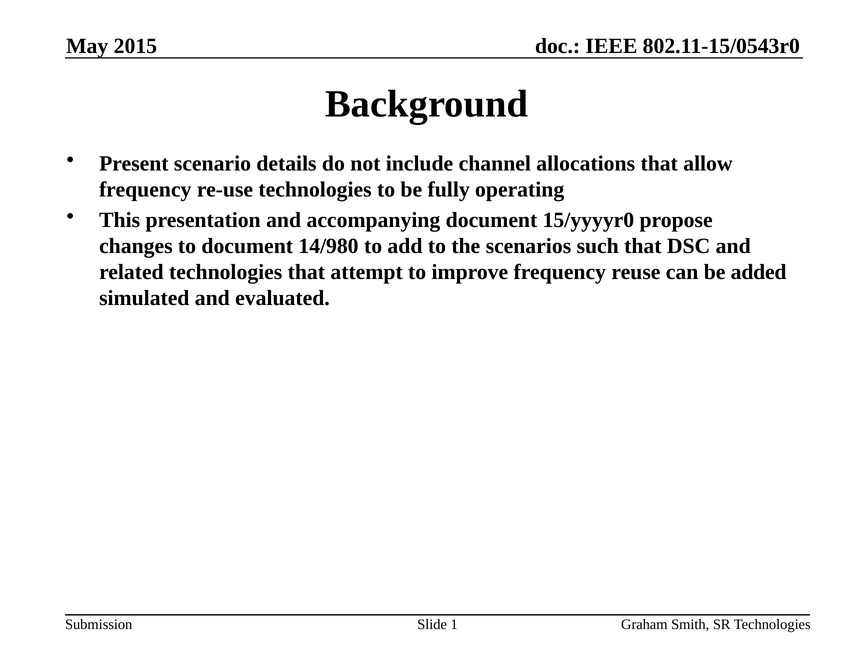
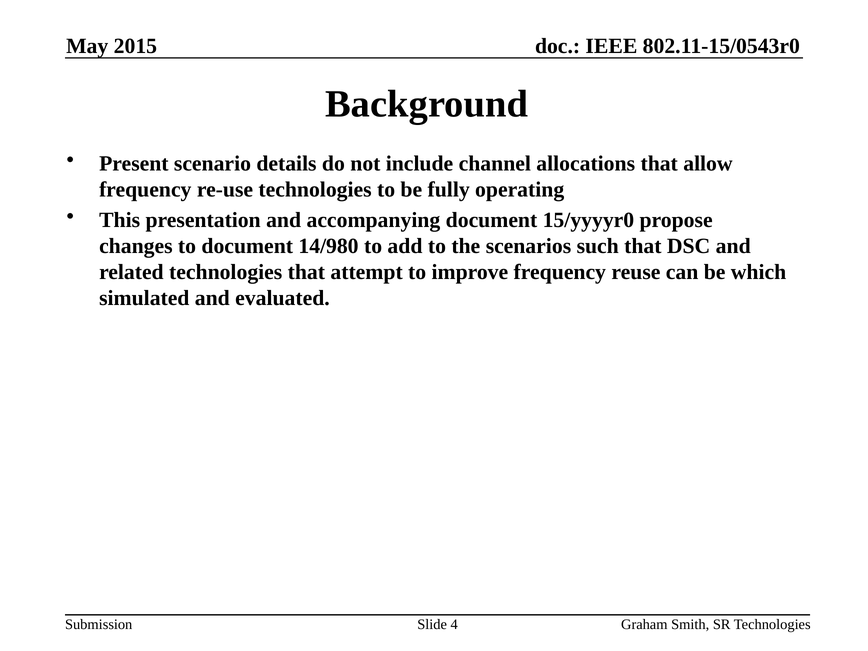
added: added -> which (759, 272)
1: 1 -> 4 (454, 624)
